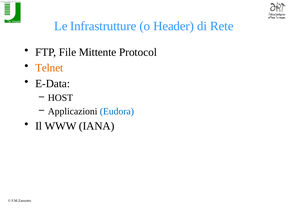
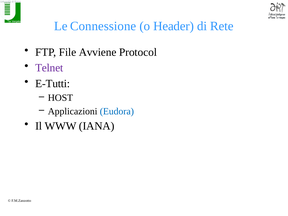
Infrastrutture: Infrastrutture -> Connessione (103, 26)
Mittente: Mittente -> Avviene (98, 52)
Telnet colour: orange -> purple (49, 68)
E-Data: E-Data -> E-Tutti (53, 84)
